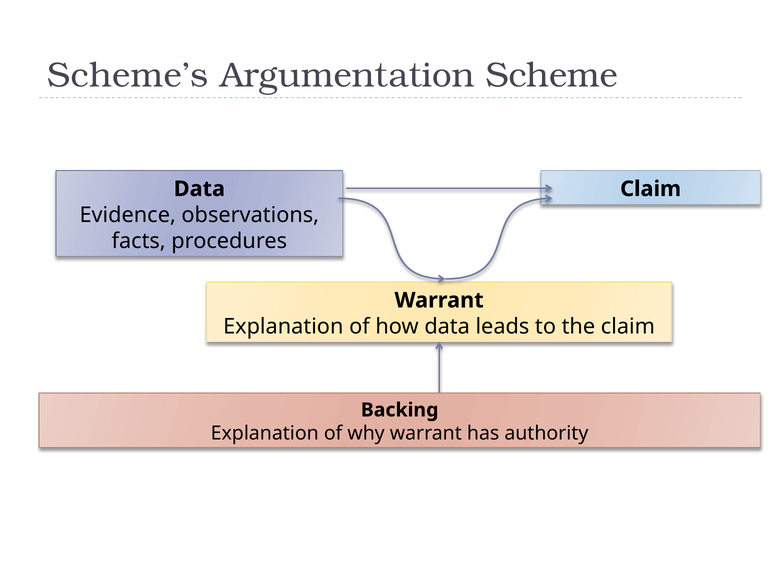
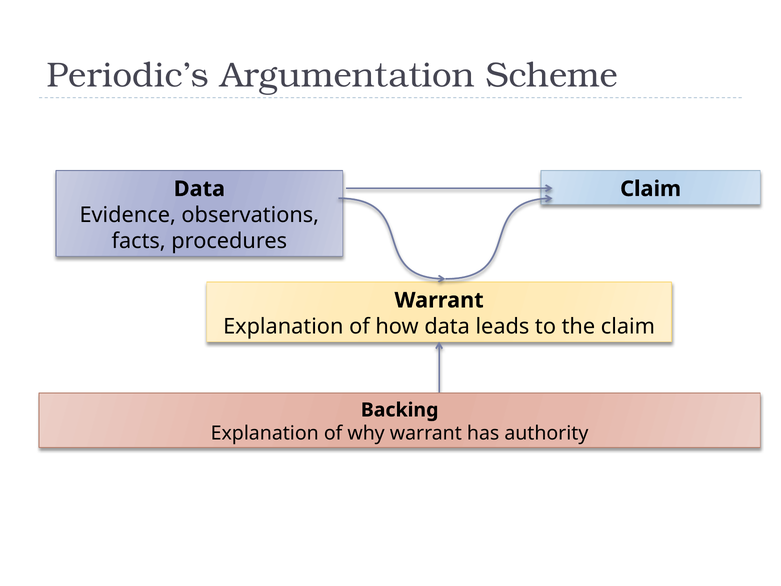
Scheme’s: Scheme’s -> Periodic’s (128, 75)
